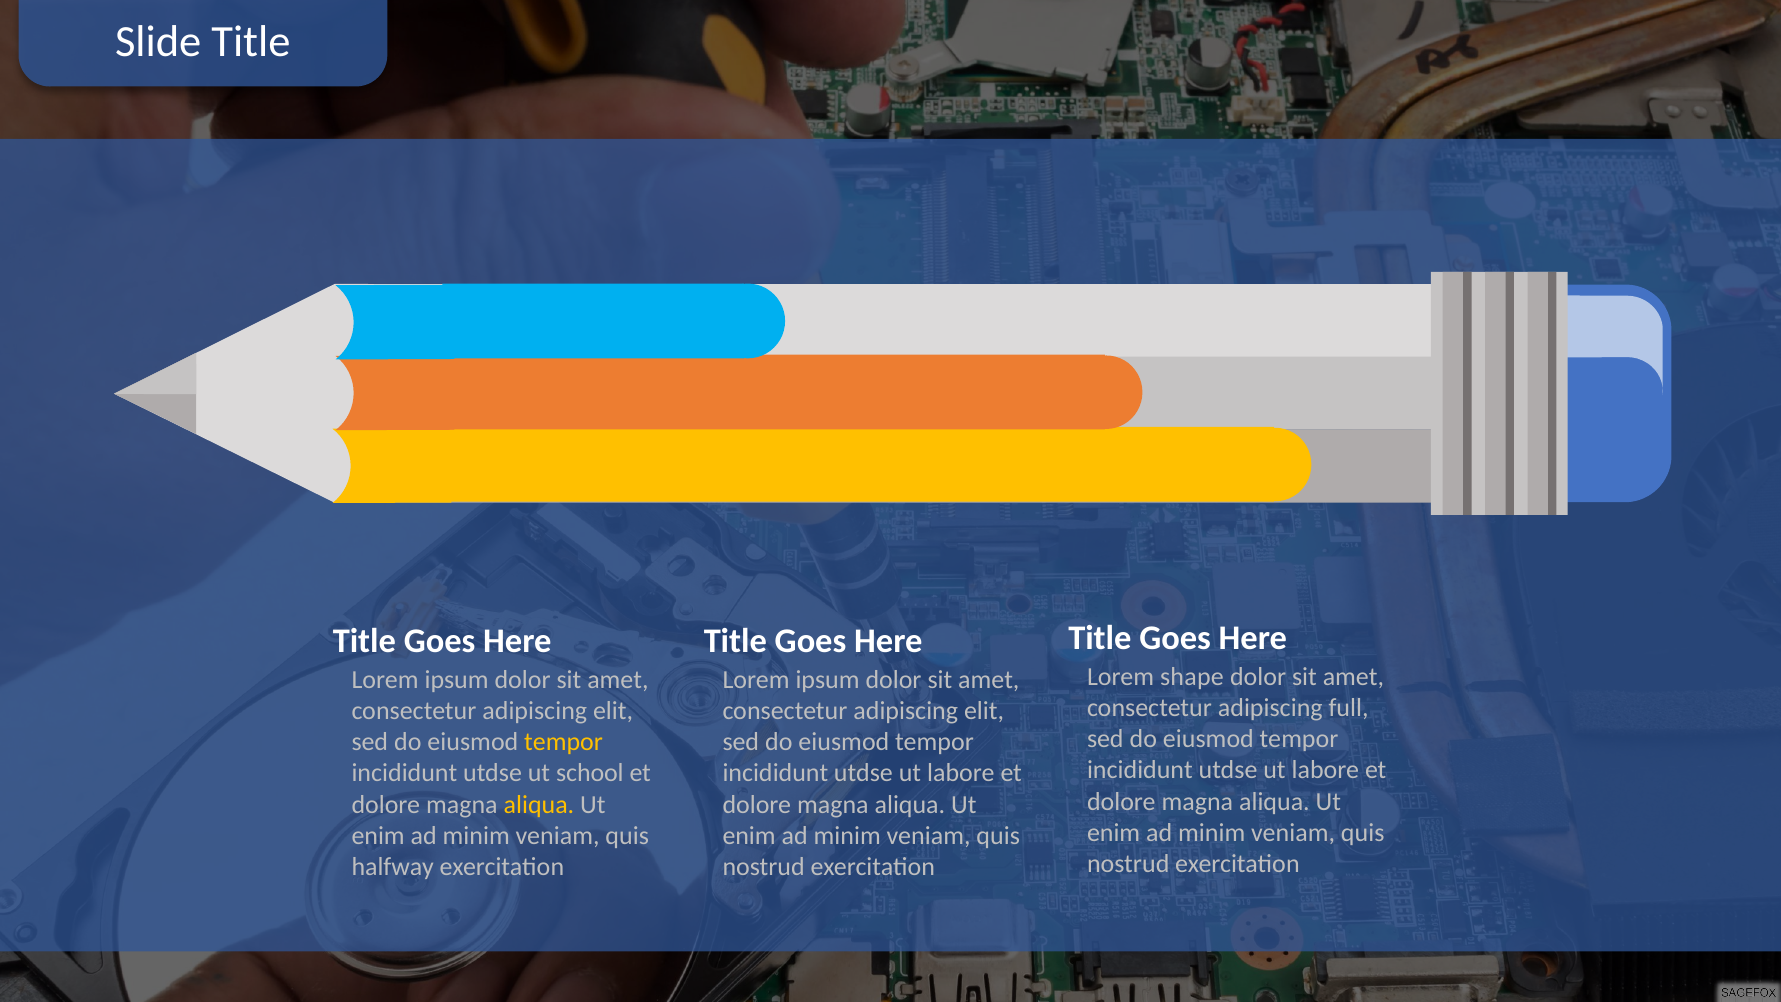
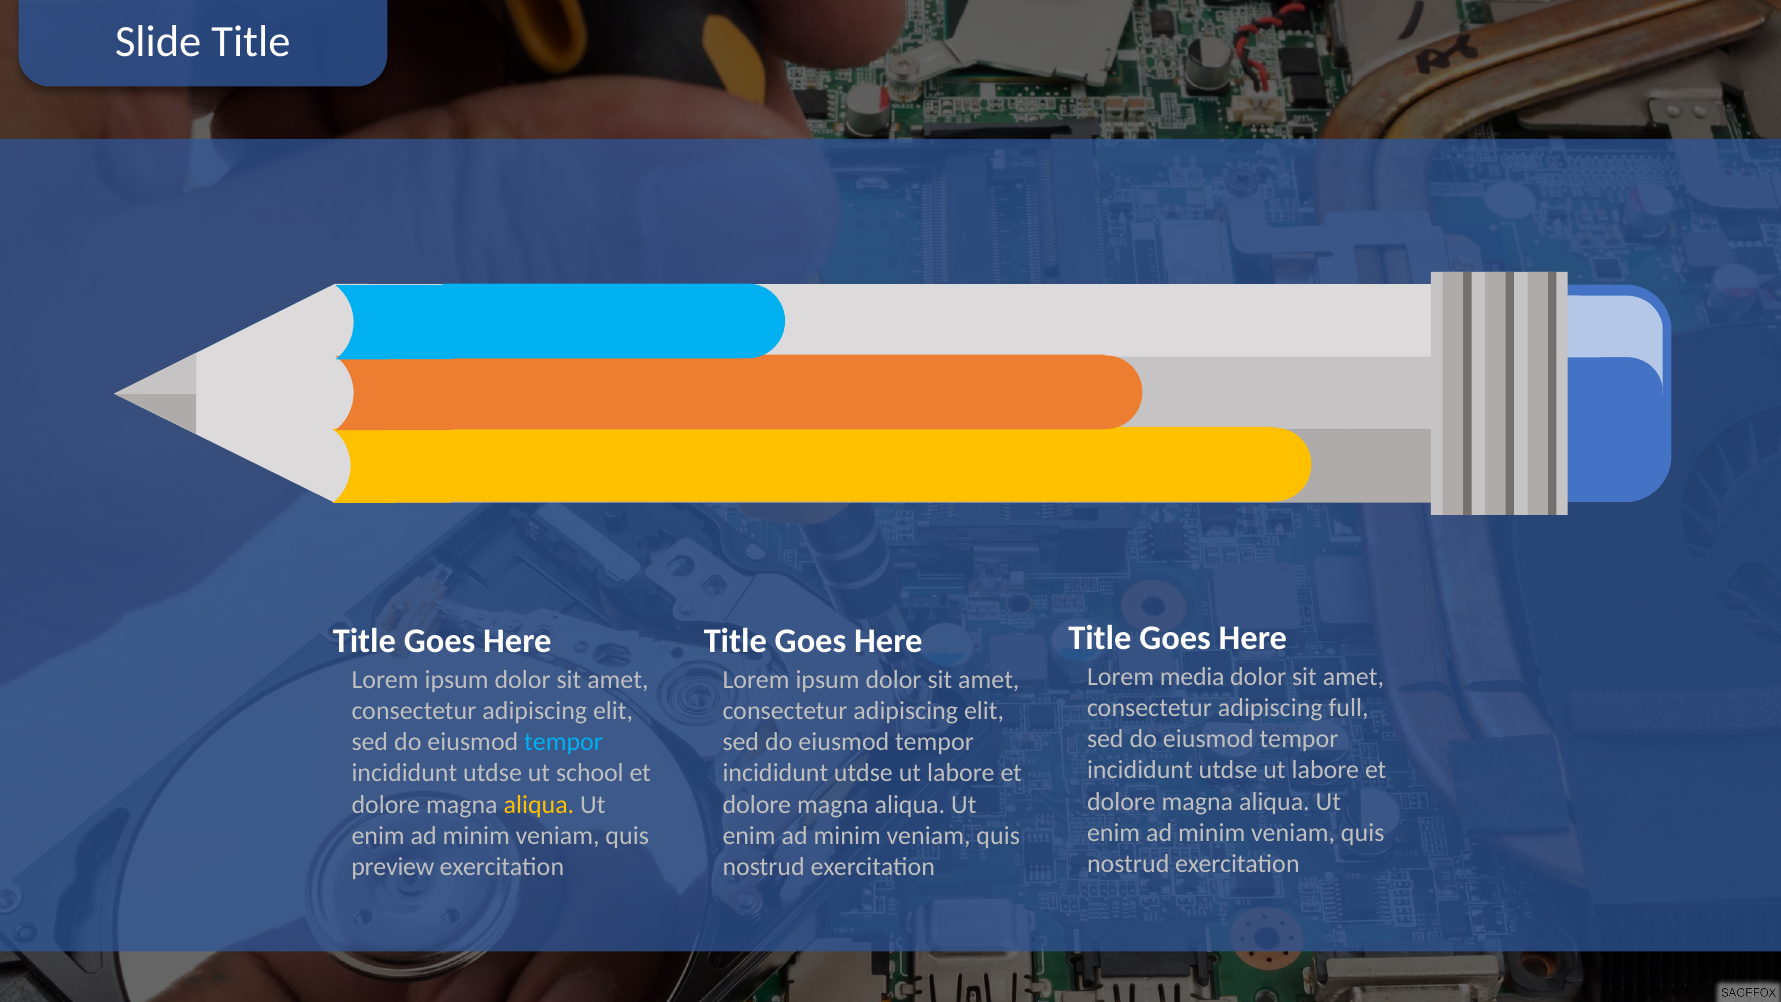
shape: shape -> media (1192, 677)
tempor colour: yellow -> light blue (564, 742)
halfway: halfway -> preview (393, 867)
